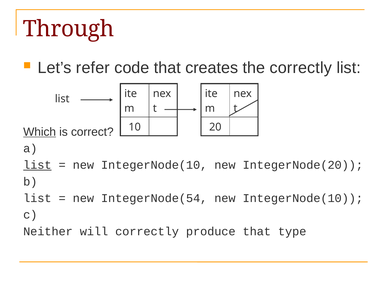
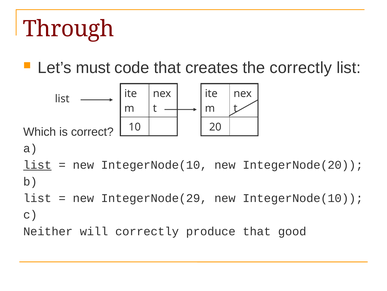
refer: refer -> must (93, 68)
Which underline: present -> none (40, 132)
IntegerNode(54: IntegerNode(54 -> IntegerNode(29 (154, 198)
type: type -> good (292, 231)
